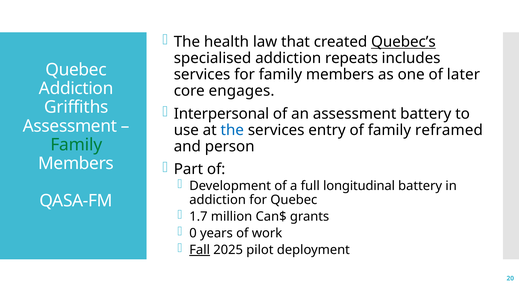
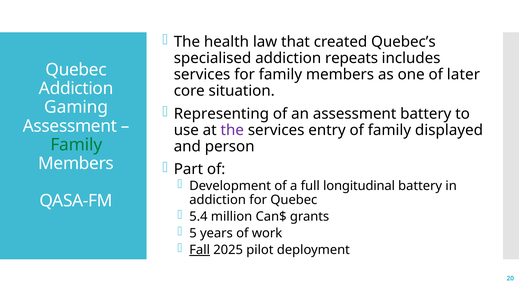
Quebec’s underline: present -> none (403, 42)
engages: engages -> situation (242, 91)
Griffiths: Griffiths -> Gaming (76, 107)
Interpersonal: Interpersonal -> Representing (221, 114)
the colour: blue -> purple (232, 130)
reframed: reframed -> displayed (449, 130)
1.7: 1.7 -> 5.4 (198, 216)
0: 0 -> 5 (193, 233)
